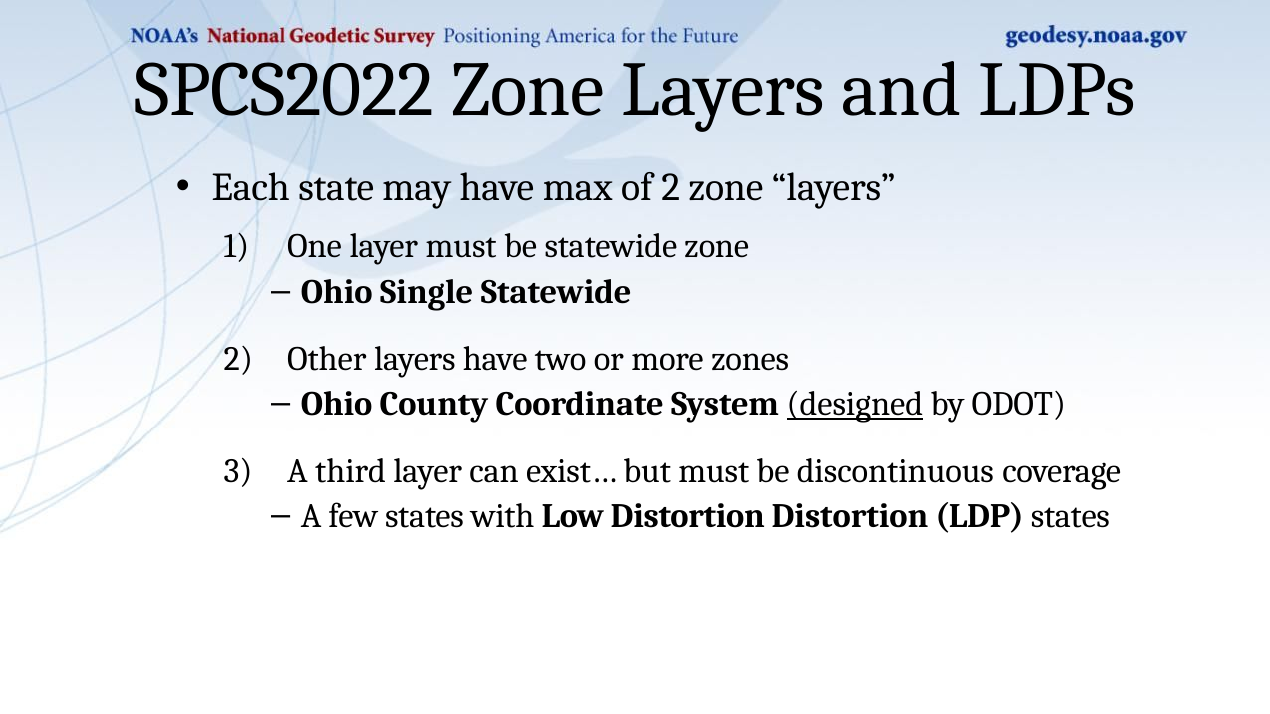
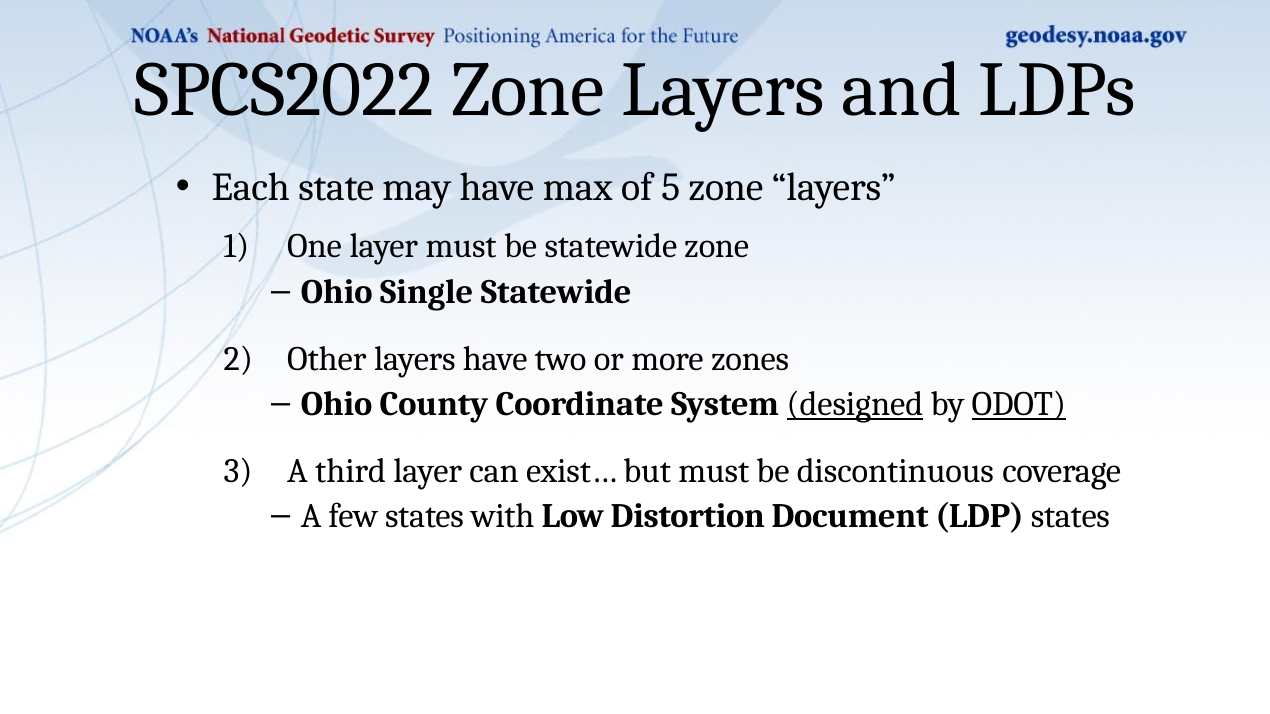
of 2: 2 -> 5 (671, 187)
ODOT underline: none -> present (1019, 404)
Distortion Distortion: Distortion -> Document (850, 516)
